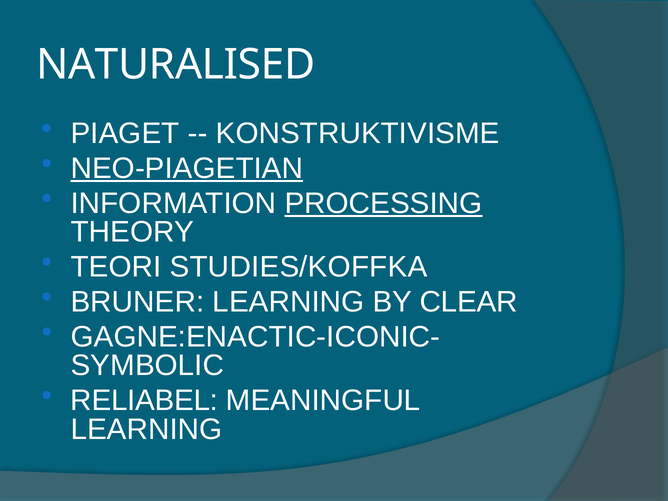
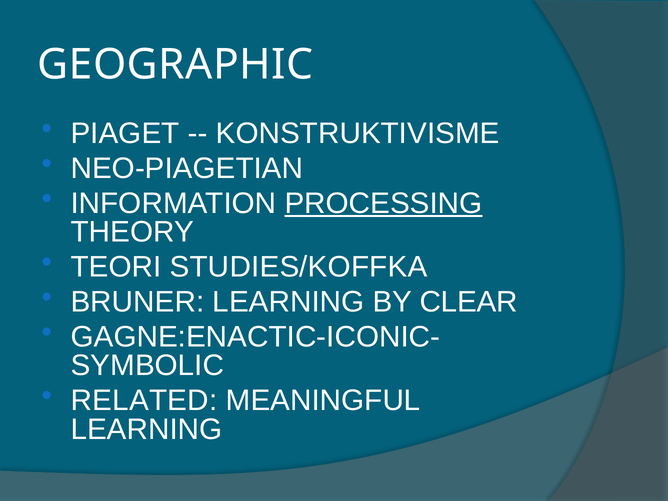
NATURALISED: NATURALISED -> GEOGRAPHIC (175, 65)
NEO-PIAGETIAN underline: present -> none (187, 168)
RELIABEL: RELIABEL -> RELATED (144, 400)
